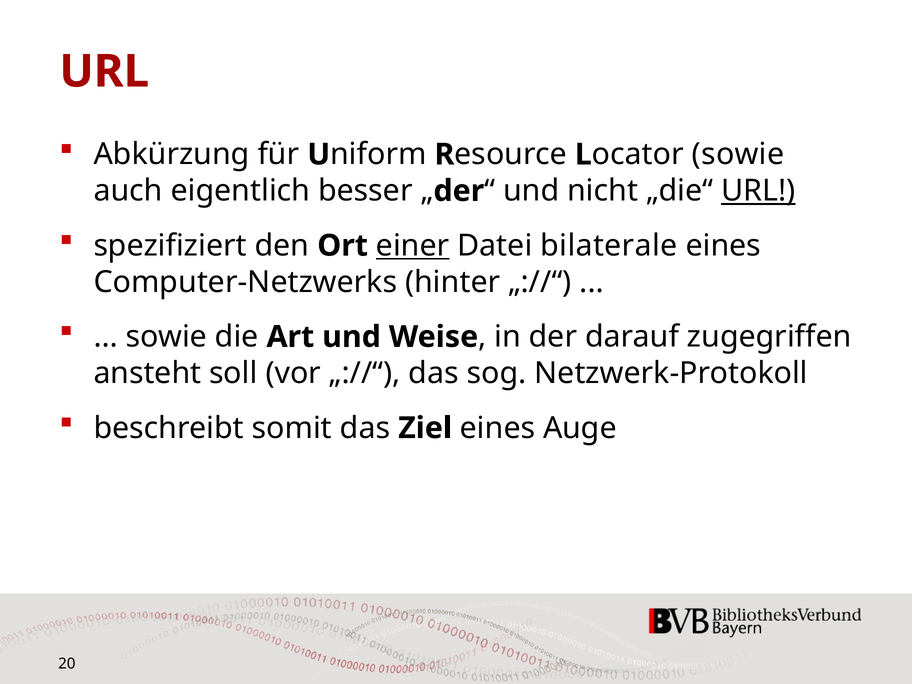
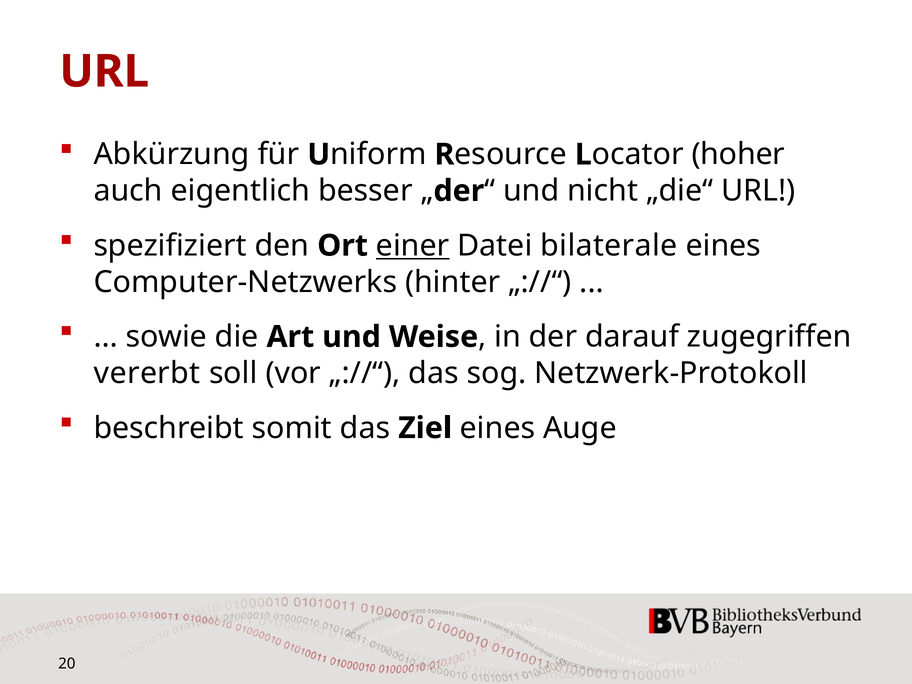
sowie: sowie -> hoher (738, 154)
URL underline: present -> none (758, 191)
ansteht: ansteht -> vererbt (147, 373)
